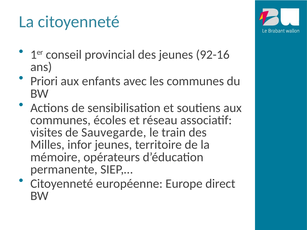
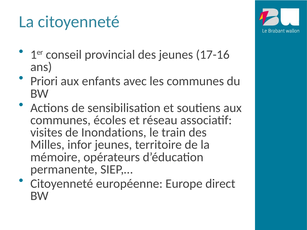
92-16: 92-16 -> 17-16 (213, 55)
Sauvegarde: Sauvegarde -> Inondations (114, 133)
